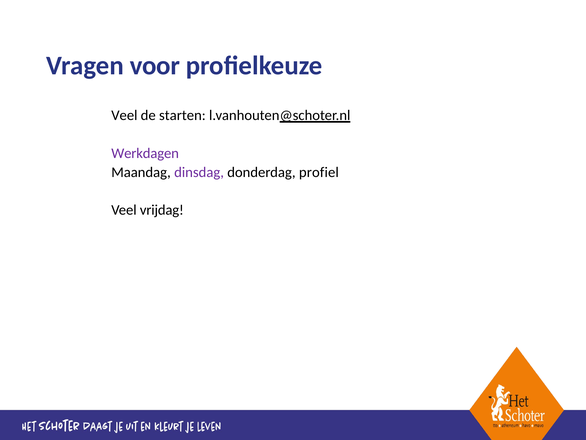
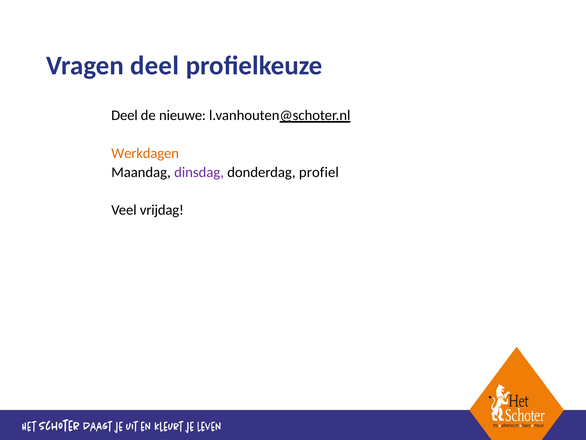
Vragen voor: voor -> deel (155, 66)
Veel: Veel -> Deel (124, 115)
starten: starten -> nieuwe (182, 115)
Werkdagen colour: purple -> orange (145, 153)
